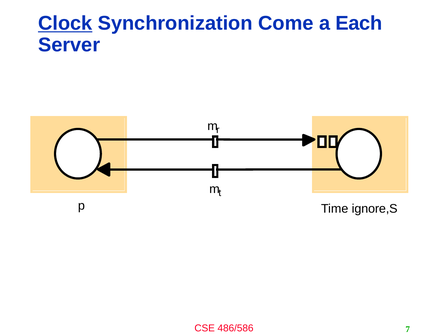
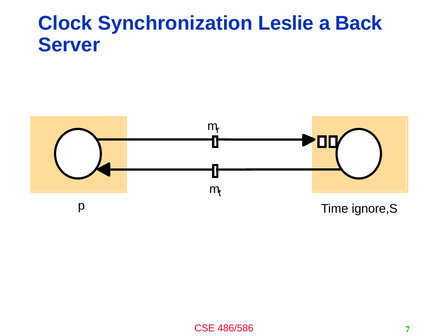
Clock underline: present -> none (65, 23)
Come: Come -> Leslie (286, 23)
Each: Each -> Back (359, 23)
